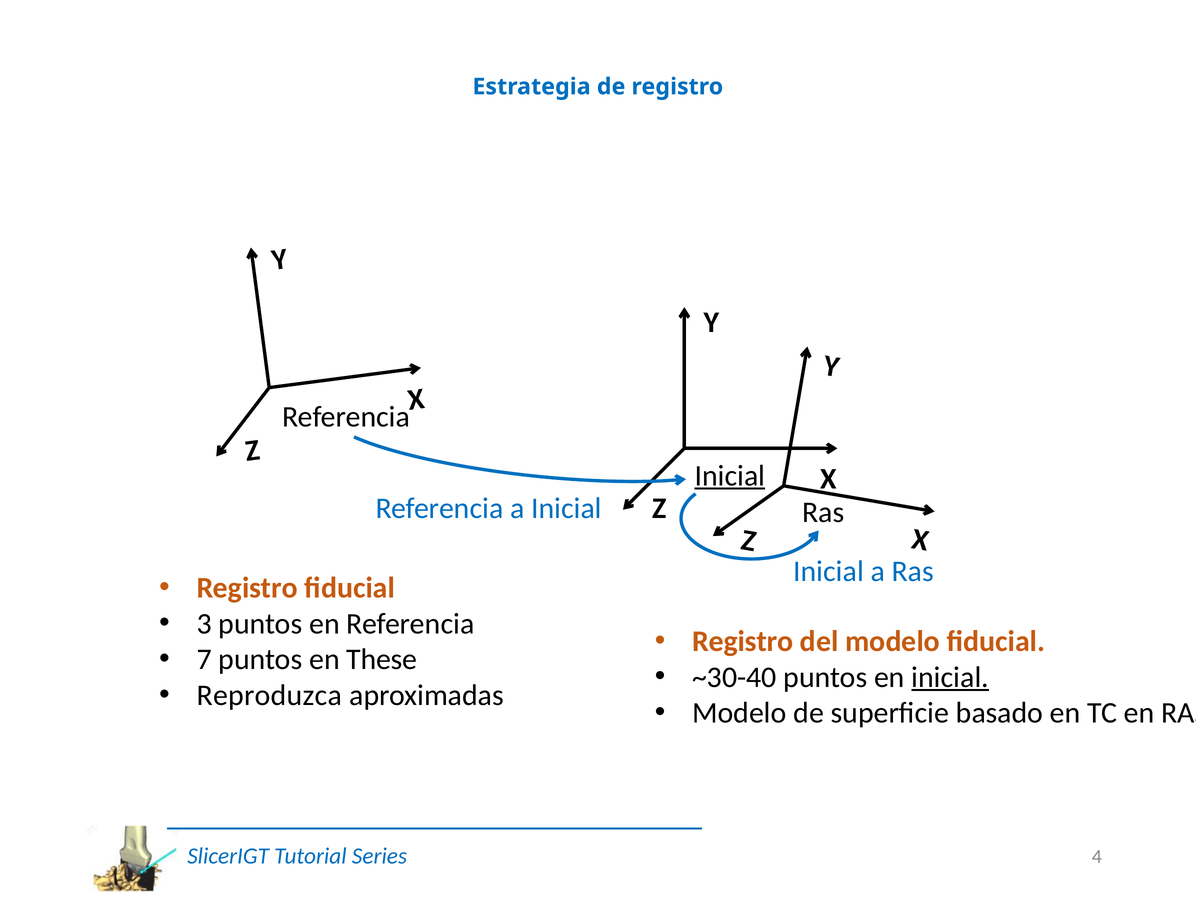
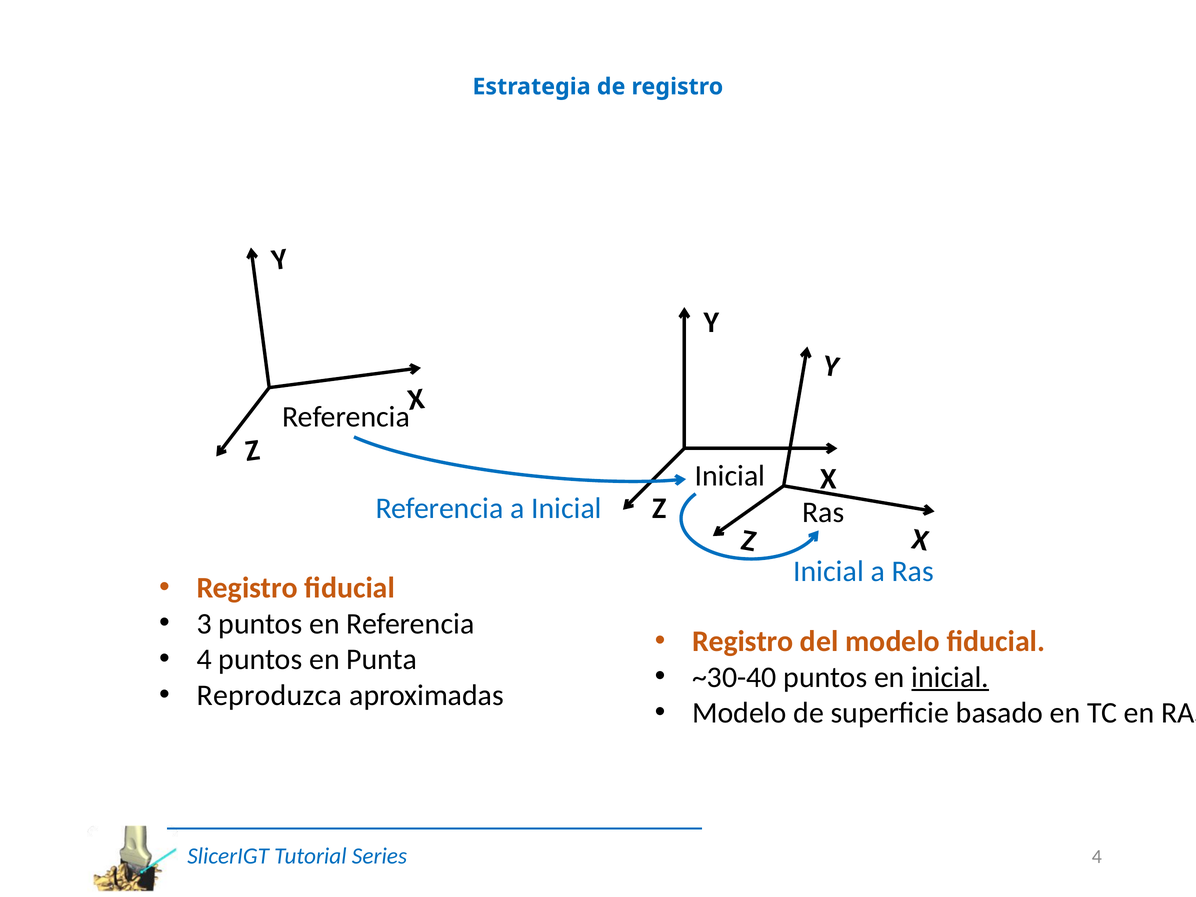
Inicial underline: present -> none (730, 476)
7: 7 -> 4 (204, 660)
These: These -> Punta (382, 660)
